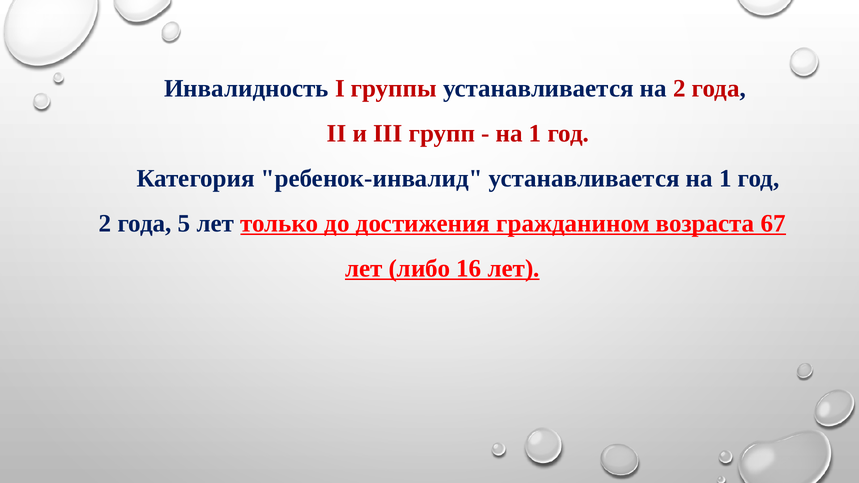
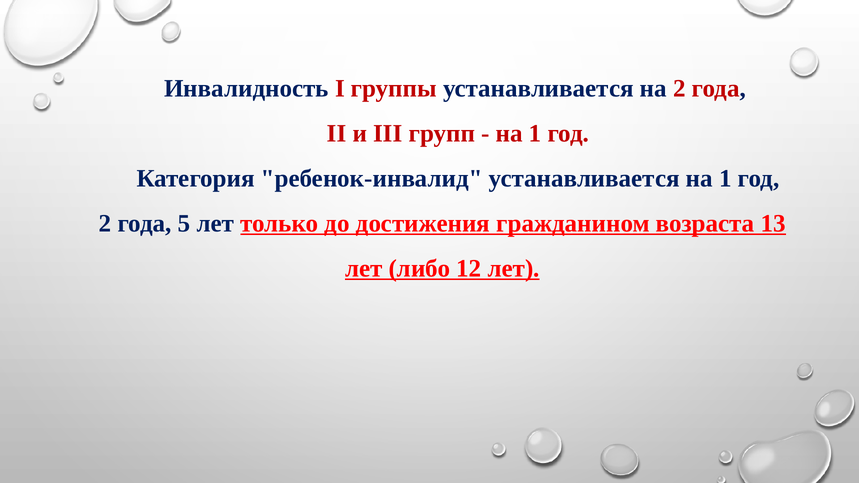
67: 67 -> 13 (773, 223)
16: 16 -> 12 (469, 268)
